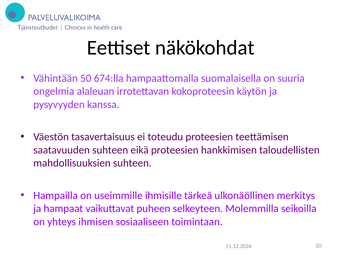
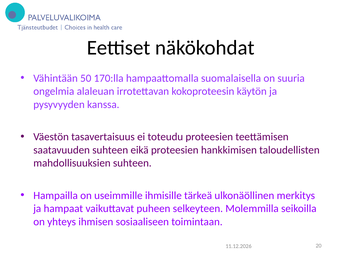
674:lla: 674:lla -> 170:lla (109, 78)
